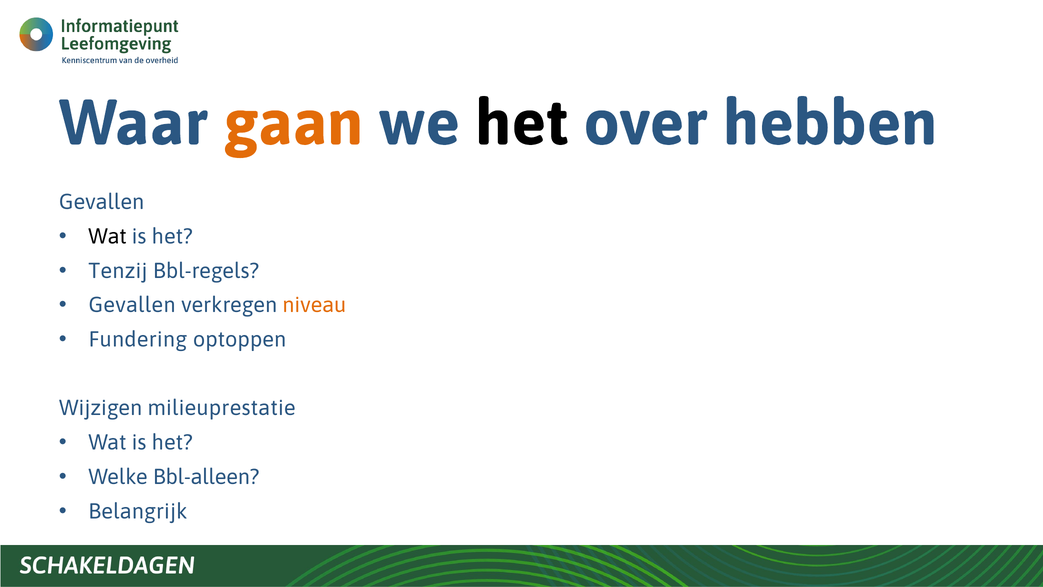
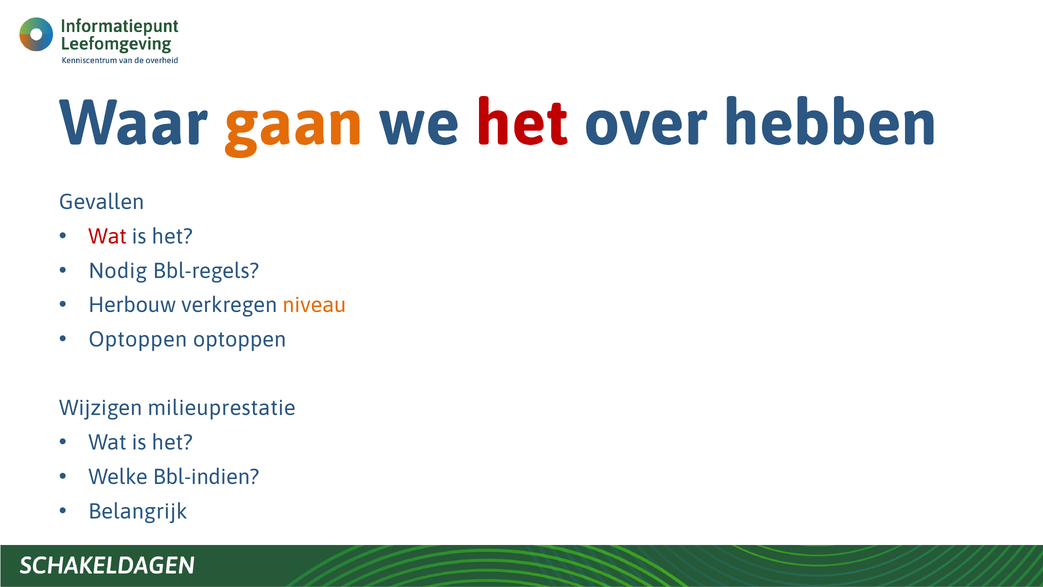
het colour: black -> red (522, 123)
Wat colour: black -> red (107, 236)
Tenzij: Tenzij -> Nodig (118, 271)
Gevallen: Gevallen -> Herbouw (132, 305)
Fundering: Fundering -> Optoppen (138, 339)
Bbl-alleen: Bbl-alleen -> Bbl-indien (206, 477)
